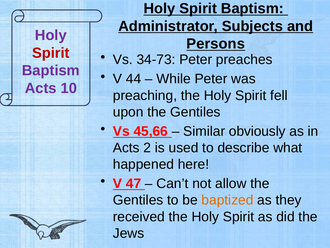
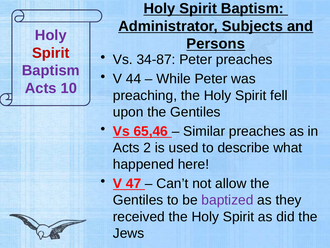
34-73: 34-73 -> 34-87 (156, 60)
45,66: 45,66 -> 65,46 (151, 131)
Similar obviously: obviously -> preaches (257, 131)
baptized colour: orange -> purple (227, 200)
